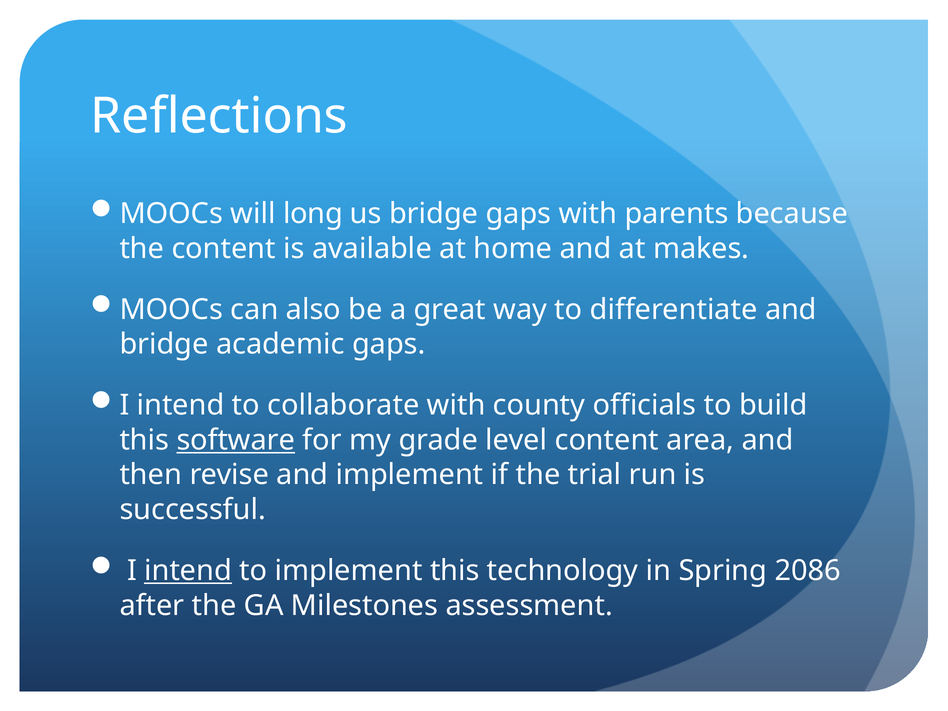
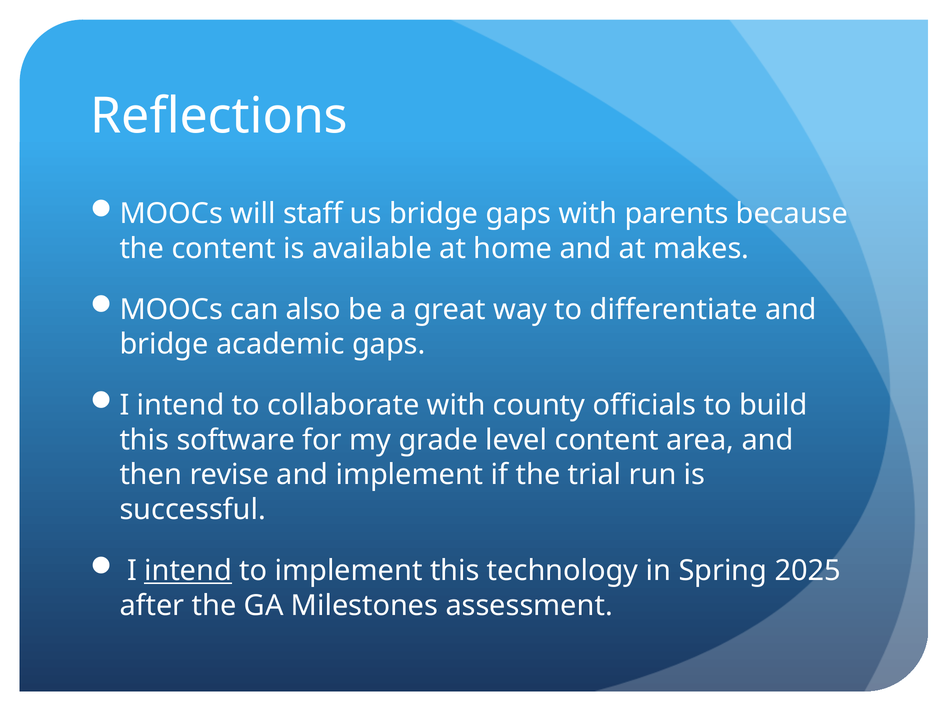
long: long -> staff (313, 214)
software underline: present -> none (236, 440)
2086: 2086 -> 2025 (808, 571)
